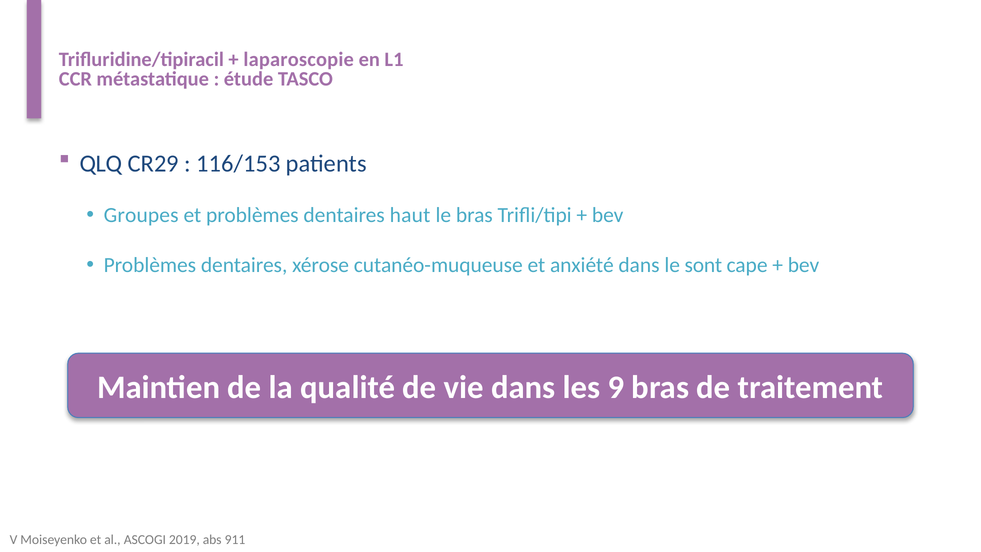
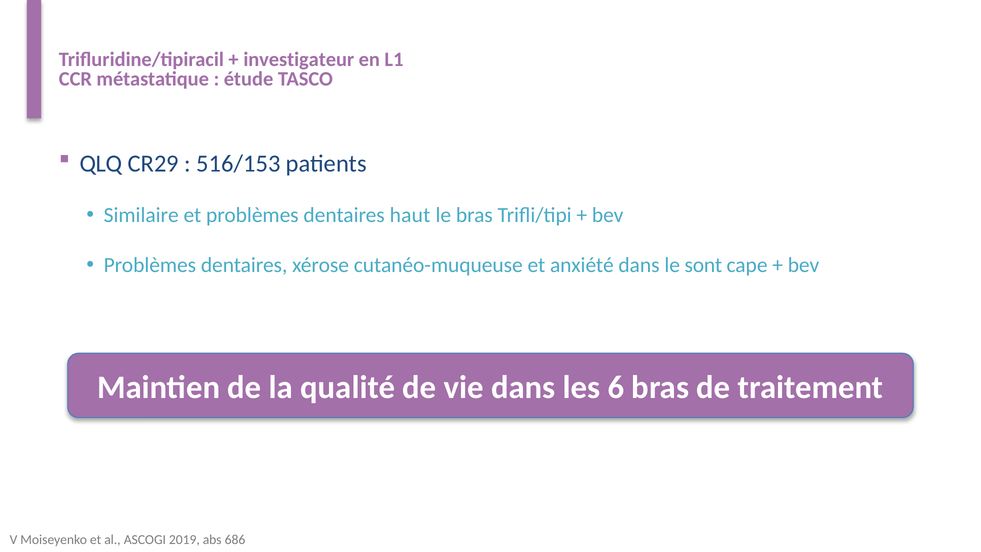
laparoscopie: laparoscopie -> investigateur (299, 59)
116/153: 116/153 -> 516/153 (238, 164)
Groupes: Groupes -> Similaire (141, 215)
9: 9 -> 6 (616, 388)
911: 911 -> 686 (235, 540)
